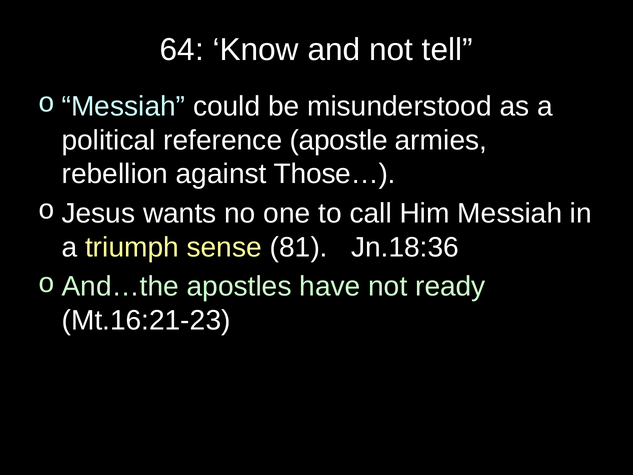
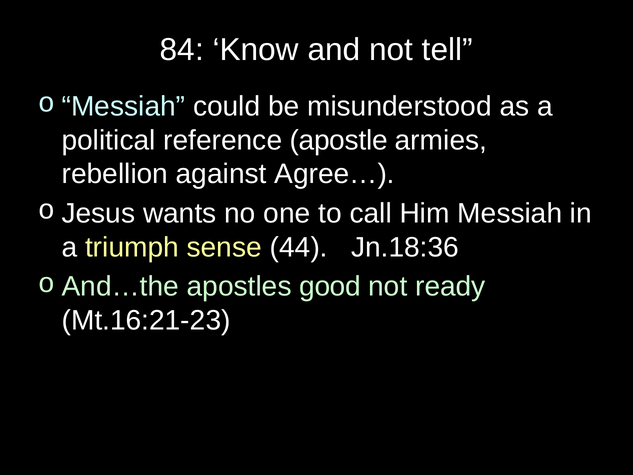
64: 64 -> 84 (182, 50)
Those…: Those… -> Agree… (335, 174)
81: 81 -> 44 (299, 247)
have: have -> good (330, 287)
